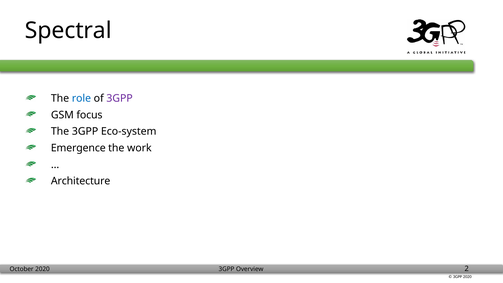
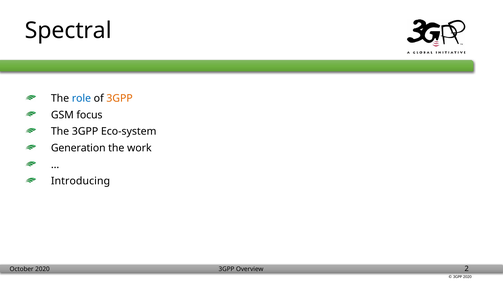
3GPP colour: purple -> orange (120, 98)
Emergence: Emergence -> Generation (78, 148)
Architecture: Architecture -> Introducing (81, 181)
